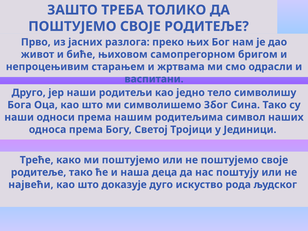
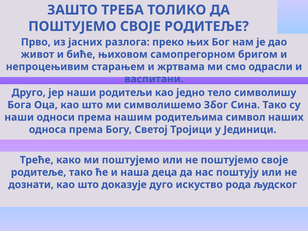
највећи: највећи -> дознати (31, 185)
